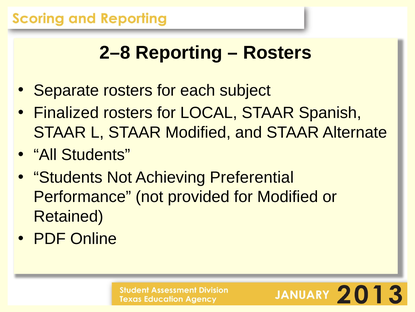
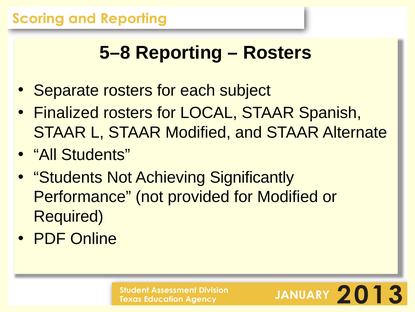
2–8: 2–8 -> 5–8 (115, 52)
Preferential: Preferential -> Significantly (252, 177)
Retained: Retained -> Required (69, 216)
